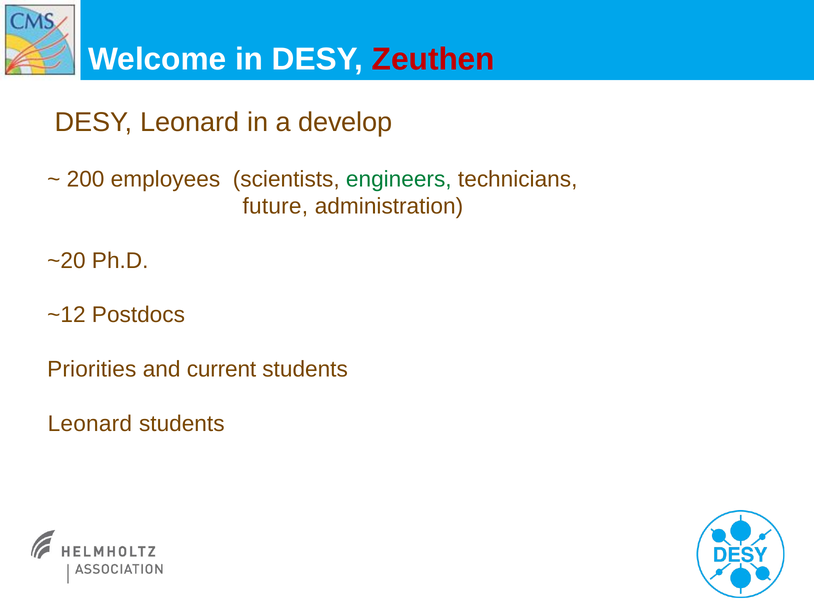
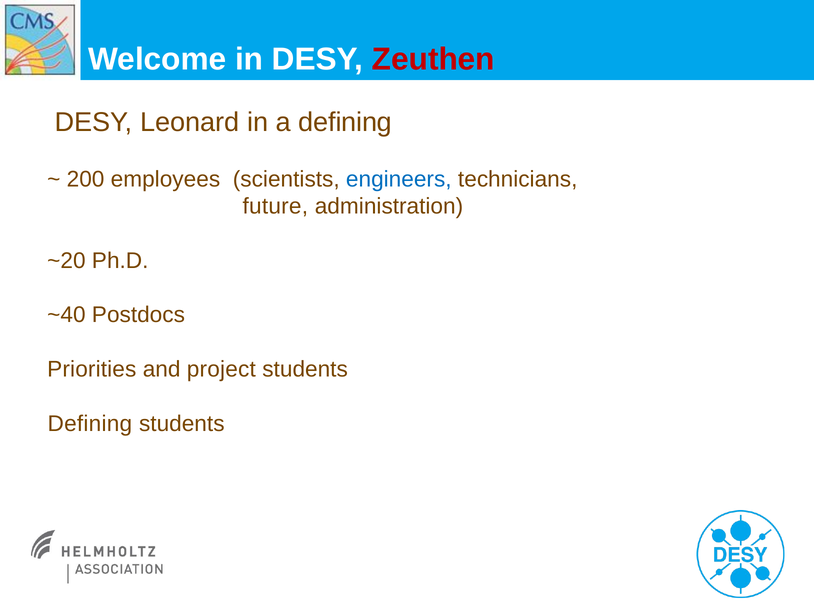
a develop: develop -> defining (345, 122)
engineers colour: green -> blue (399, 179)
~12: ~12 -> ~40 (66, 315)
current: current -> project (221, 369)
Leonard: Leonard -> Defining (90, 423)
